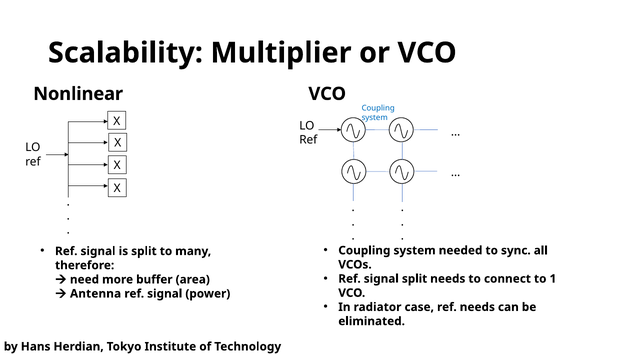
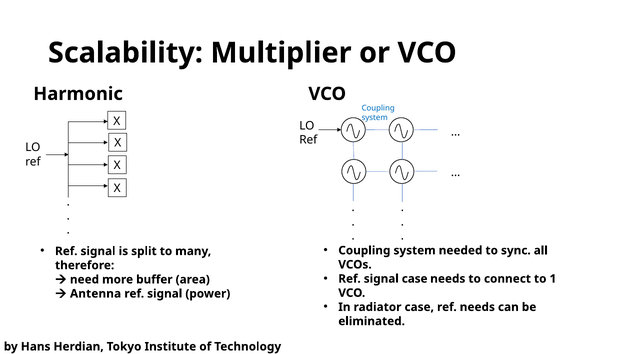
Nonlinear: Nonlinear -> Harmonic (78, 94)
signal split: split -> case (415, 279)
